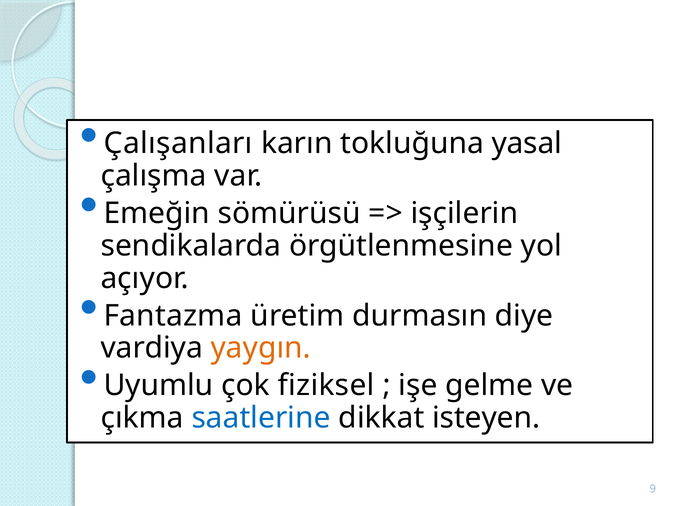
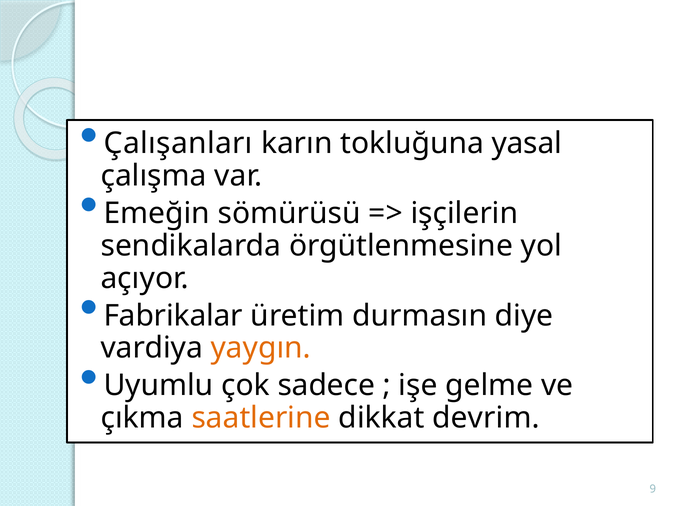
Fantazma: Fantazma -> Fabrikalar (173, 316)
fiziksel: fiziksel -> sadece (326, 386)
saatlerine colour: blue -> orange (261, 418)
isteyen: isteyen -> devrim (486, 418)
